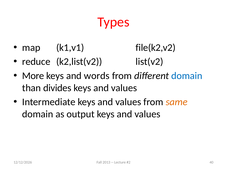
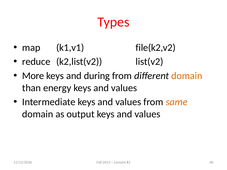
words: words -> during (97, 76)
domain colour: blue -> orange (187, 76)
divides: divides -> energy (57, 88)
